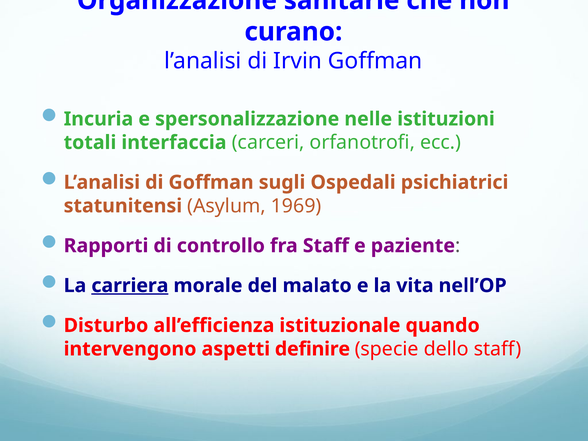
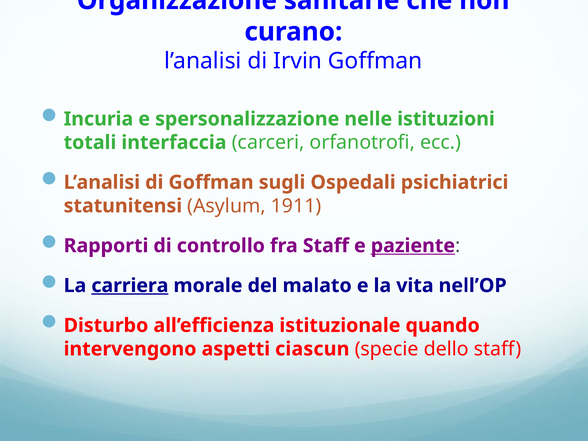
1969: 1969 -> 1911 (296, 206)
paziente underline: none -> present (413, 246)
definire: definire -> ciascun (312, 349)
